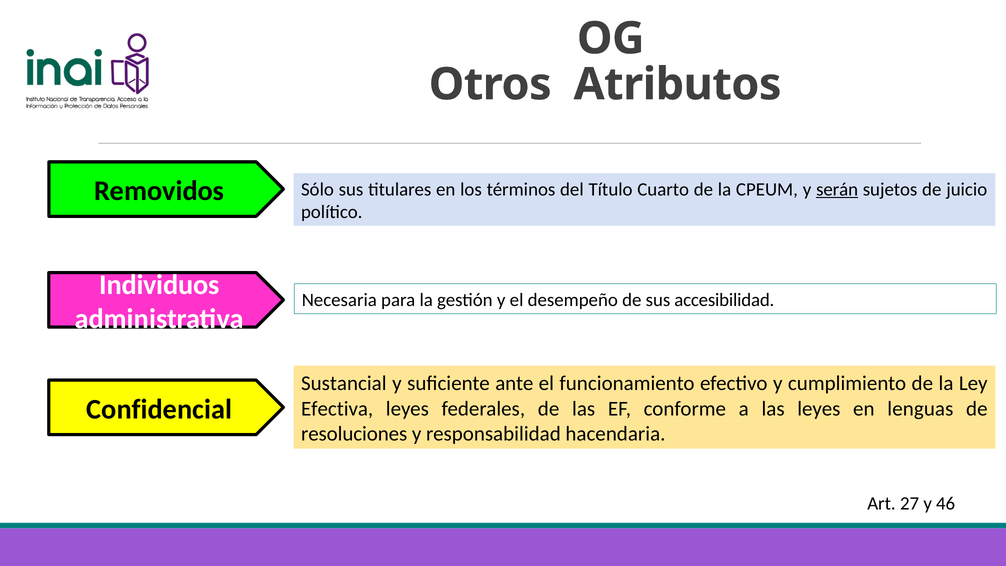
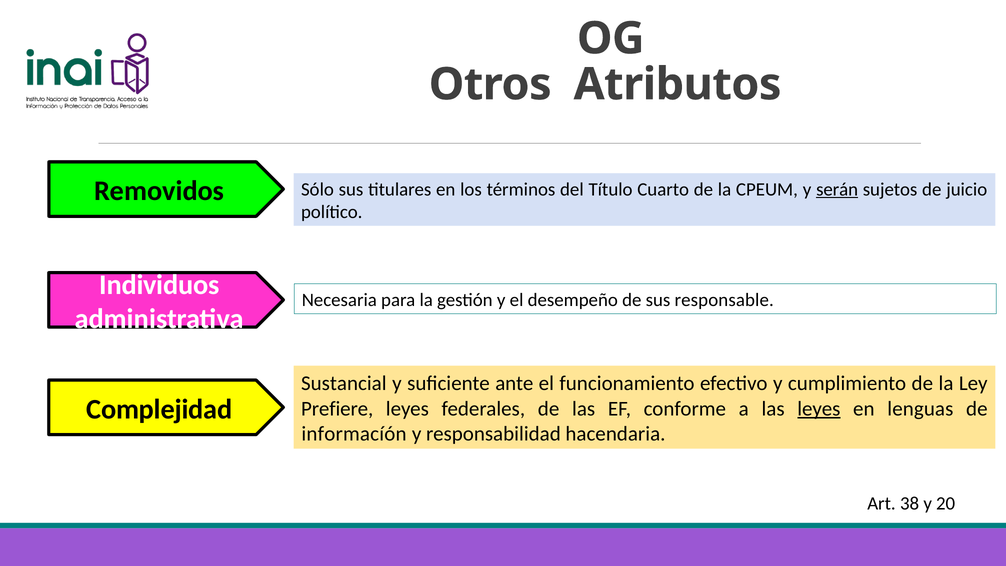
accesibilidad: accesibilidad -> responsable (724, 300)
Confidencial: Confidencial -> Complejidad (159, 409)
Efectiva: Efectiva -> Prefiere (337, 409)
leyes underline: none -> present (819, 409)
resoluciones: resoluciones -> informacíón (354, 434)
27: 27 -> 38 (910, 503)
46: 46 -> 20 (946, 503)
